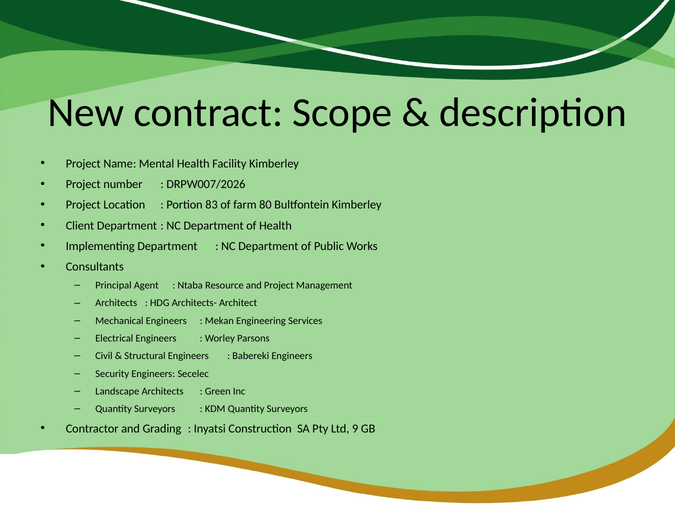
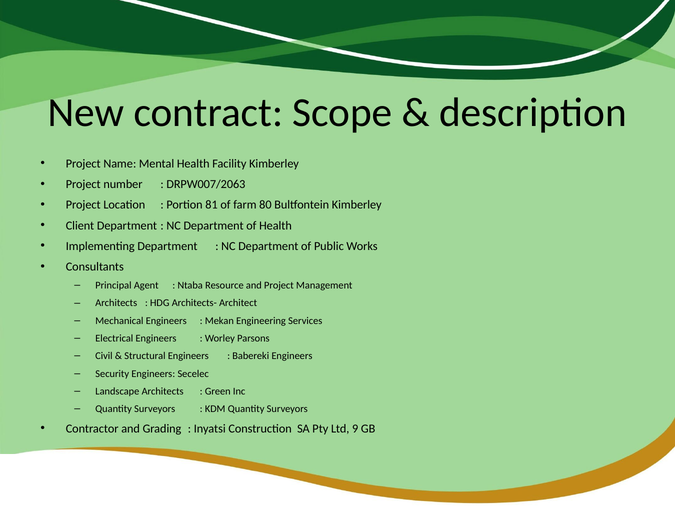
DRPW007/2026: DRPW007/2026 -> DRPW007/2063 (206, 184)
83: 83 -> 81 (212, 205)
